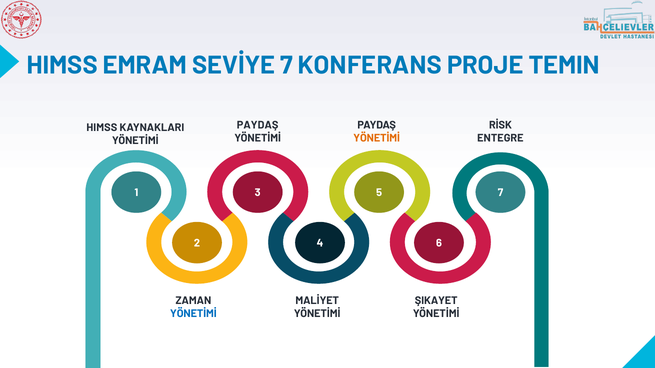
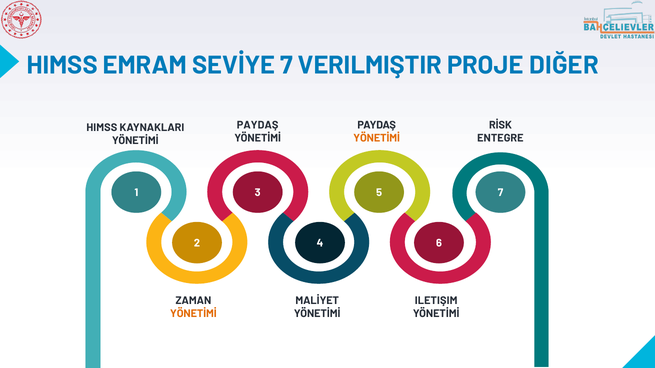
KONFERANS: KONFERANS -> VERILMIŞTIR (370, 66)
TEMIN: TEMIN -> DIĞER (564, 66)
ŞIKAYET: ŞIKAYET -> ILETIŞIM (436, 301)
YÖNETİMİ colour: blue -> orange (193, 314)
